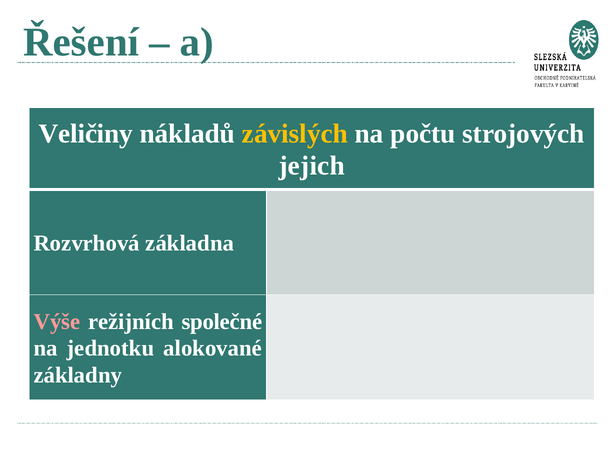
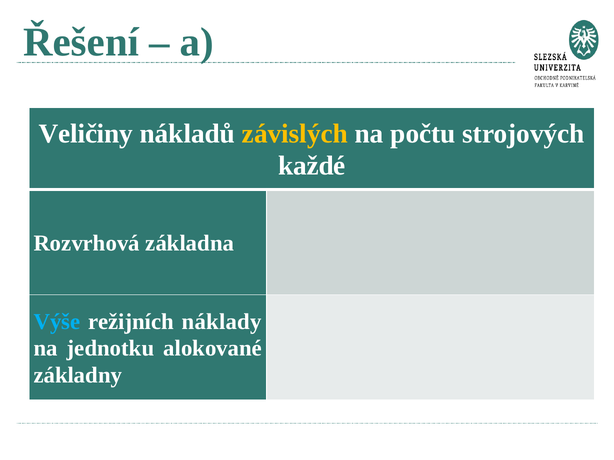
jejich: jejich -> každé (312, 166)
Výše colour: pink -> light blue (57, 322)
společné: společné -> náklady (222, 322)
